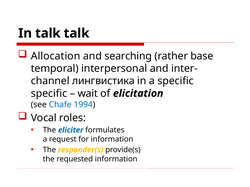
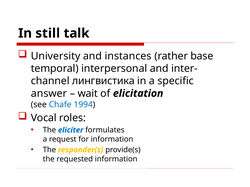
In talk: talk -> still (48, 33)
Allocation: Allocation -> University (56, 56)
searching: searching -> instances (128, 56)
specific: specific -> answer (49, 94)
